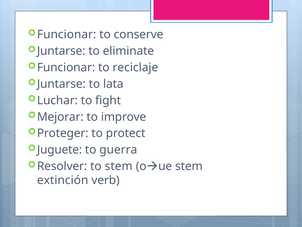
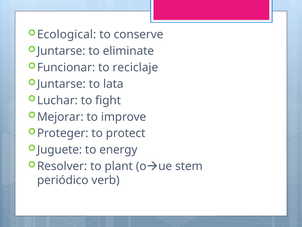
Funcionar: Funcionar -> Ecological (67, 35)
guerra: guerra -> energy (118, 149)
to stem: stem -> plant (119, 166)
extinción: extinción -> periódico (63, 180)
